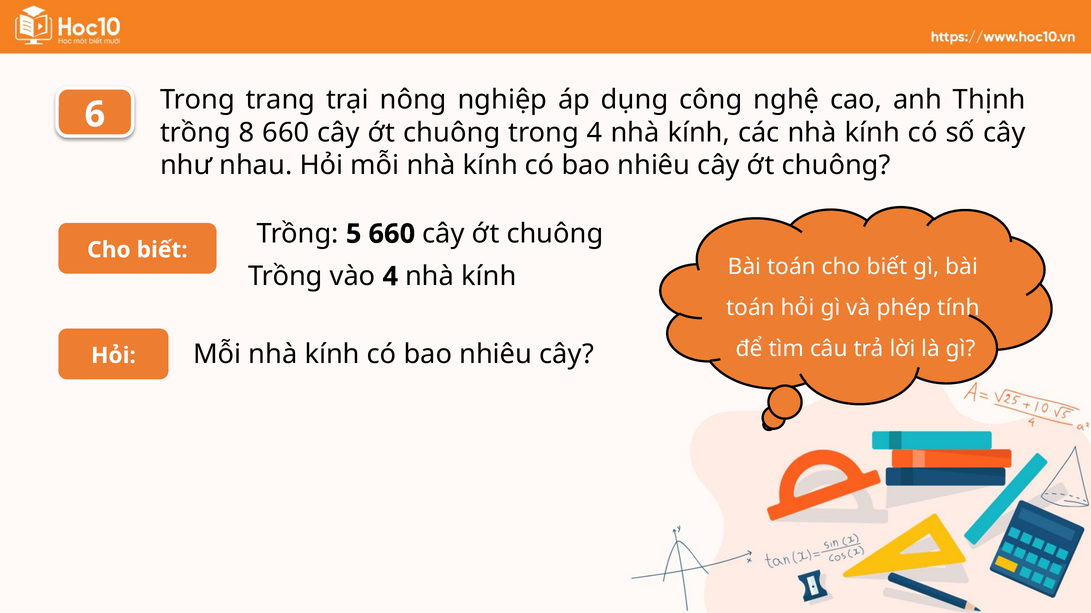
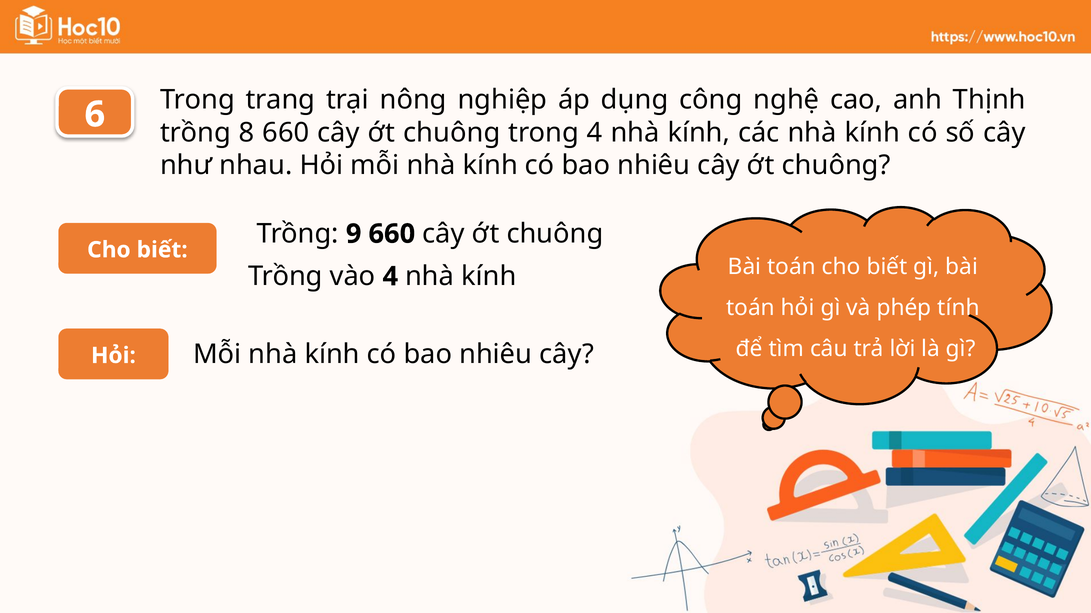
5: 5 -> 9 (354, 234)
